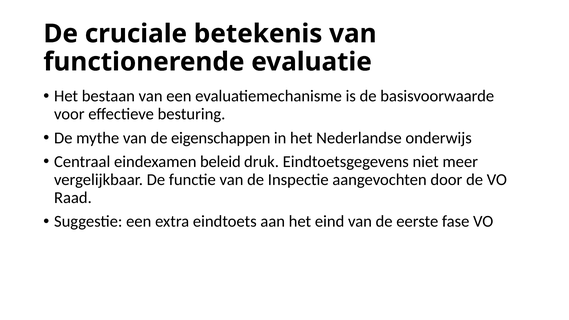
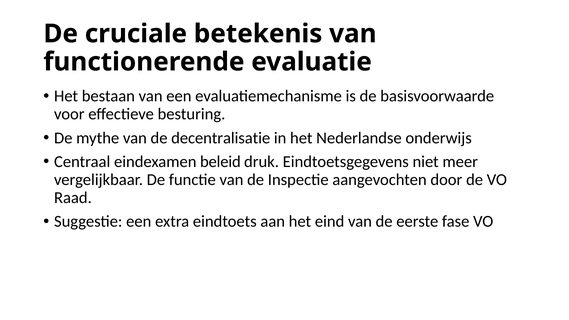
eigenschappen: eigenschappen -> decentralisatie (221, 138)
